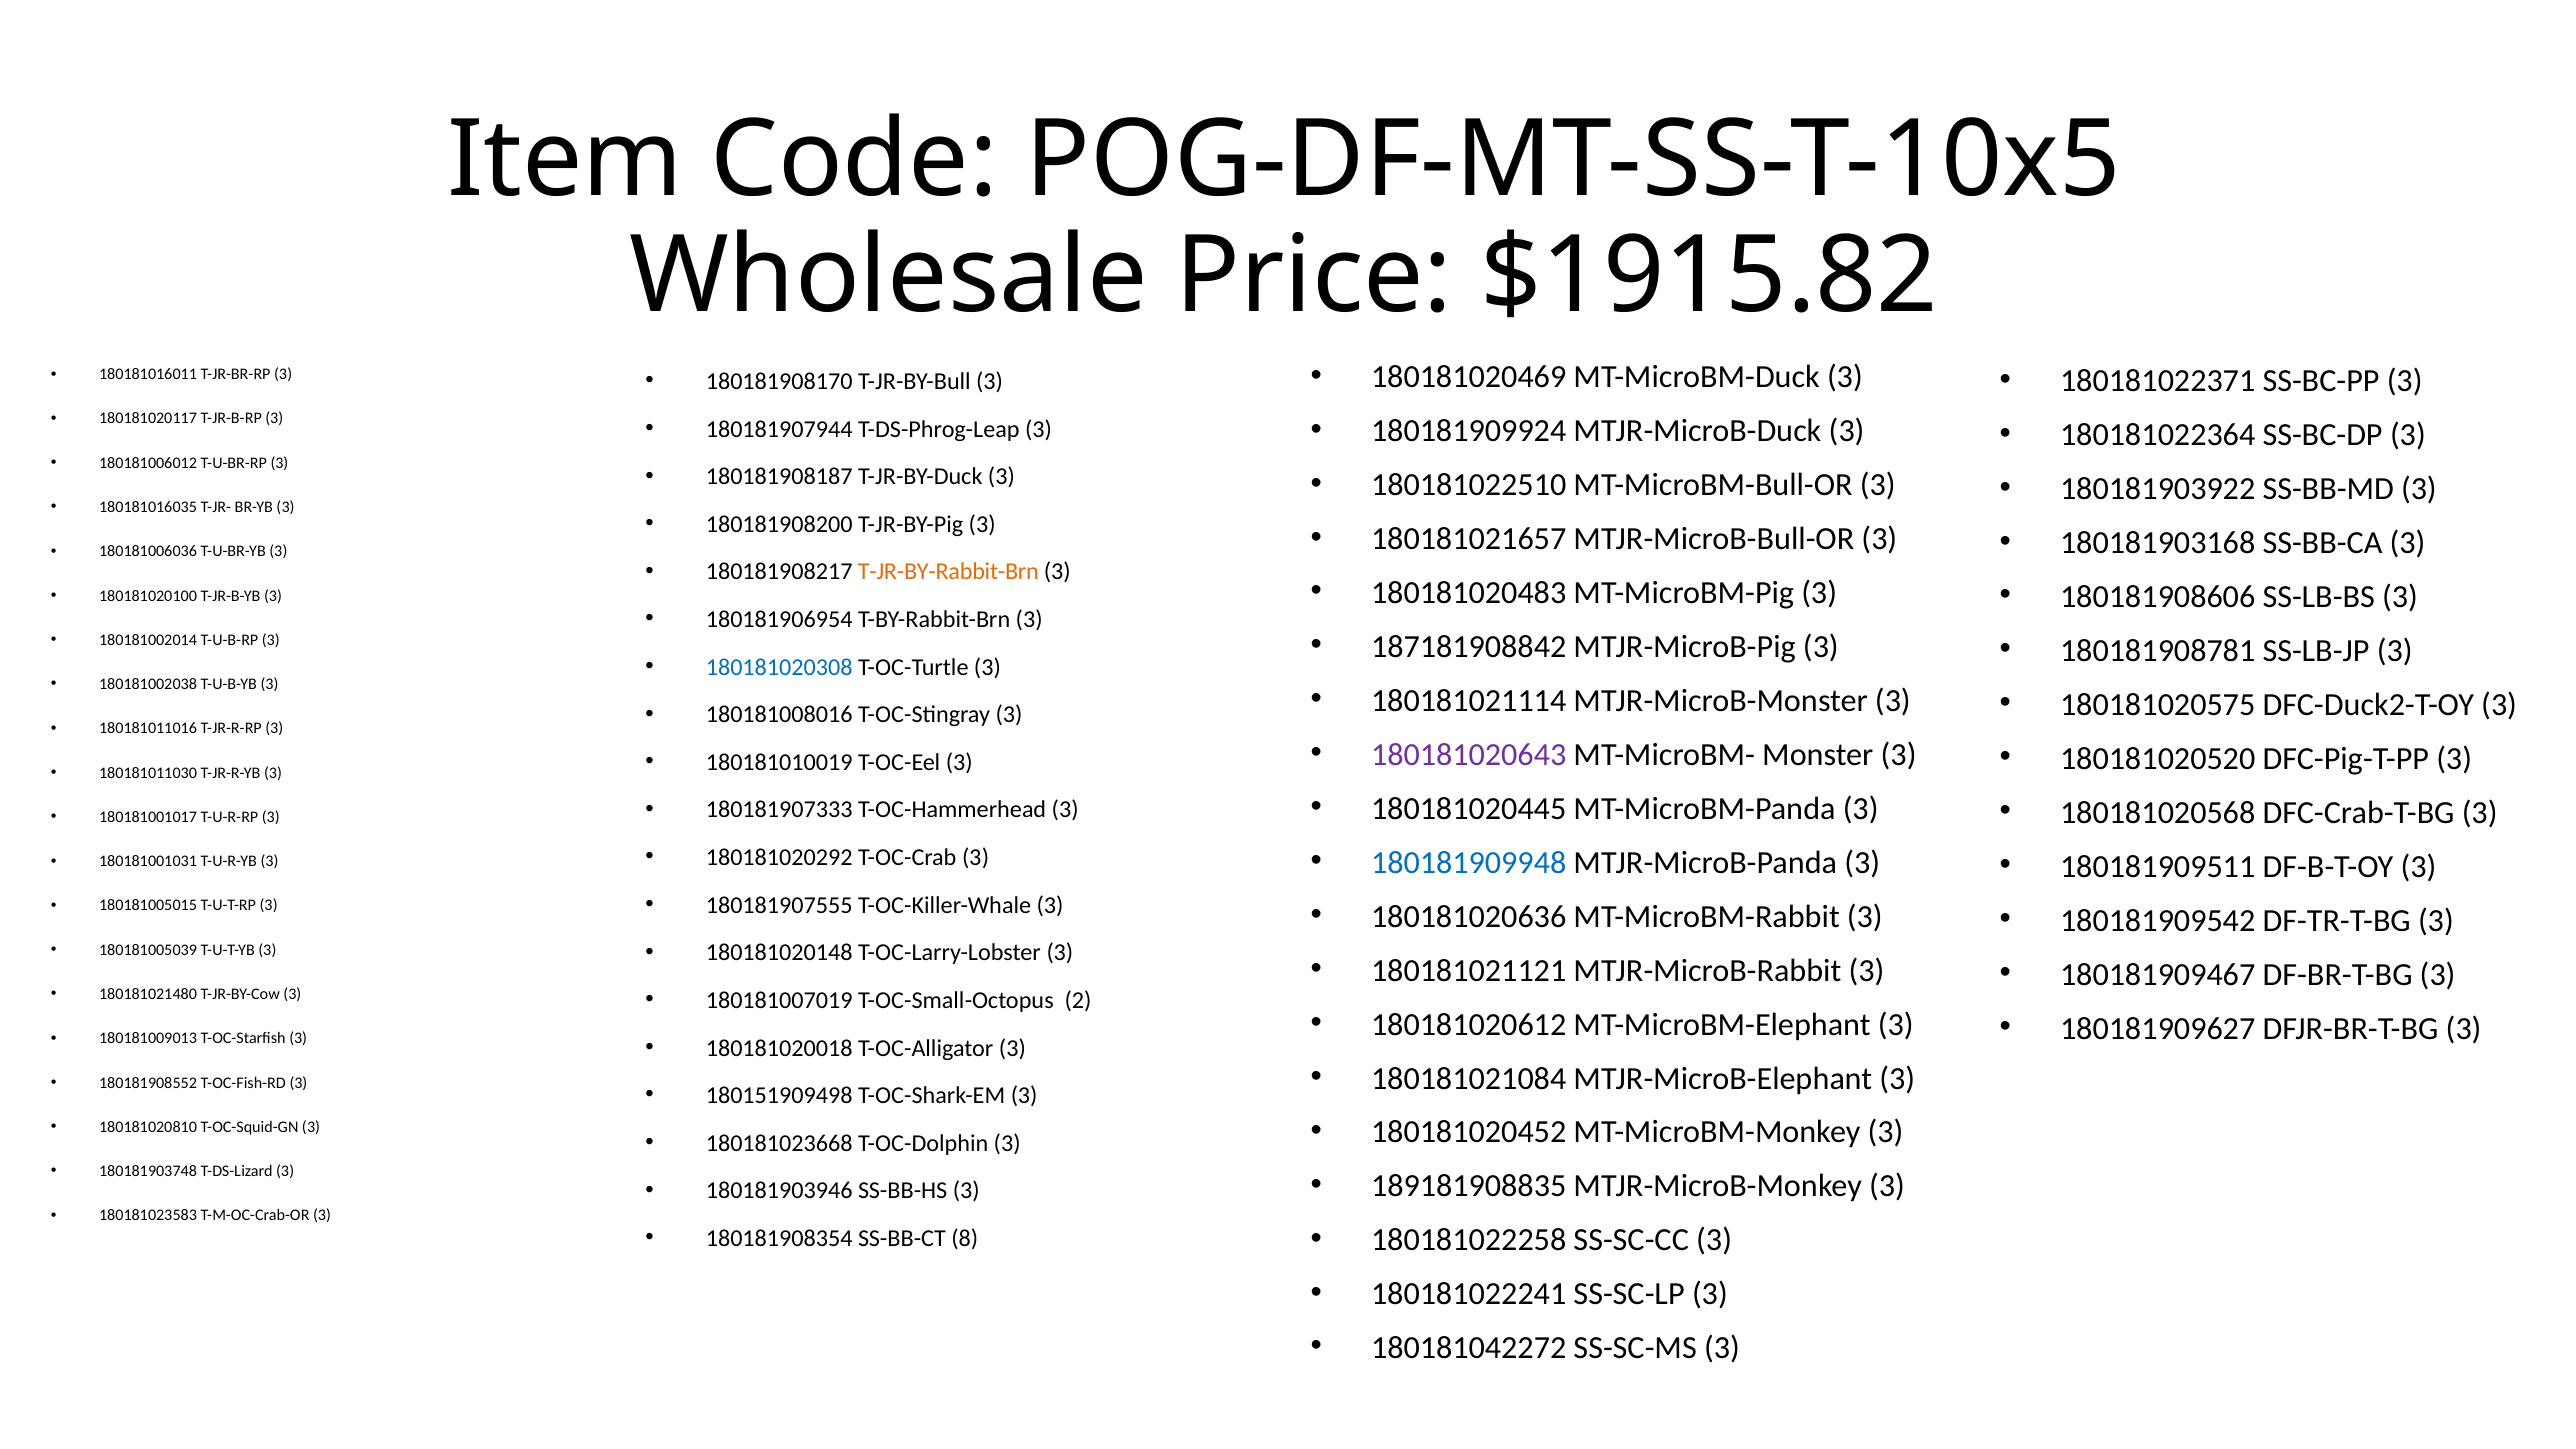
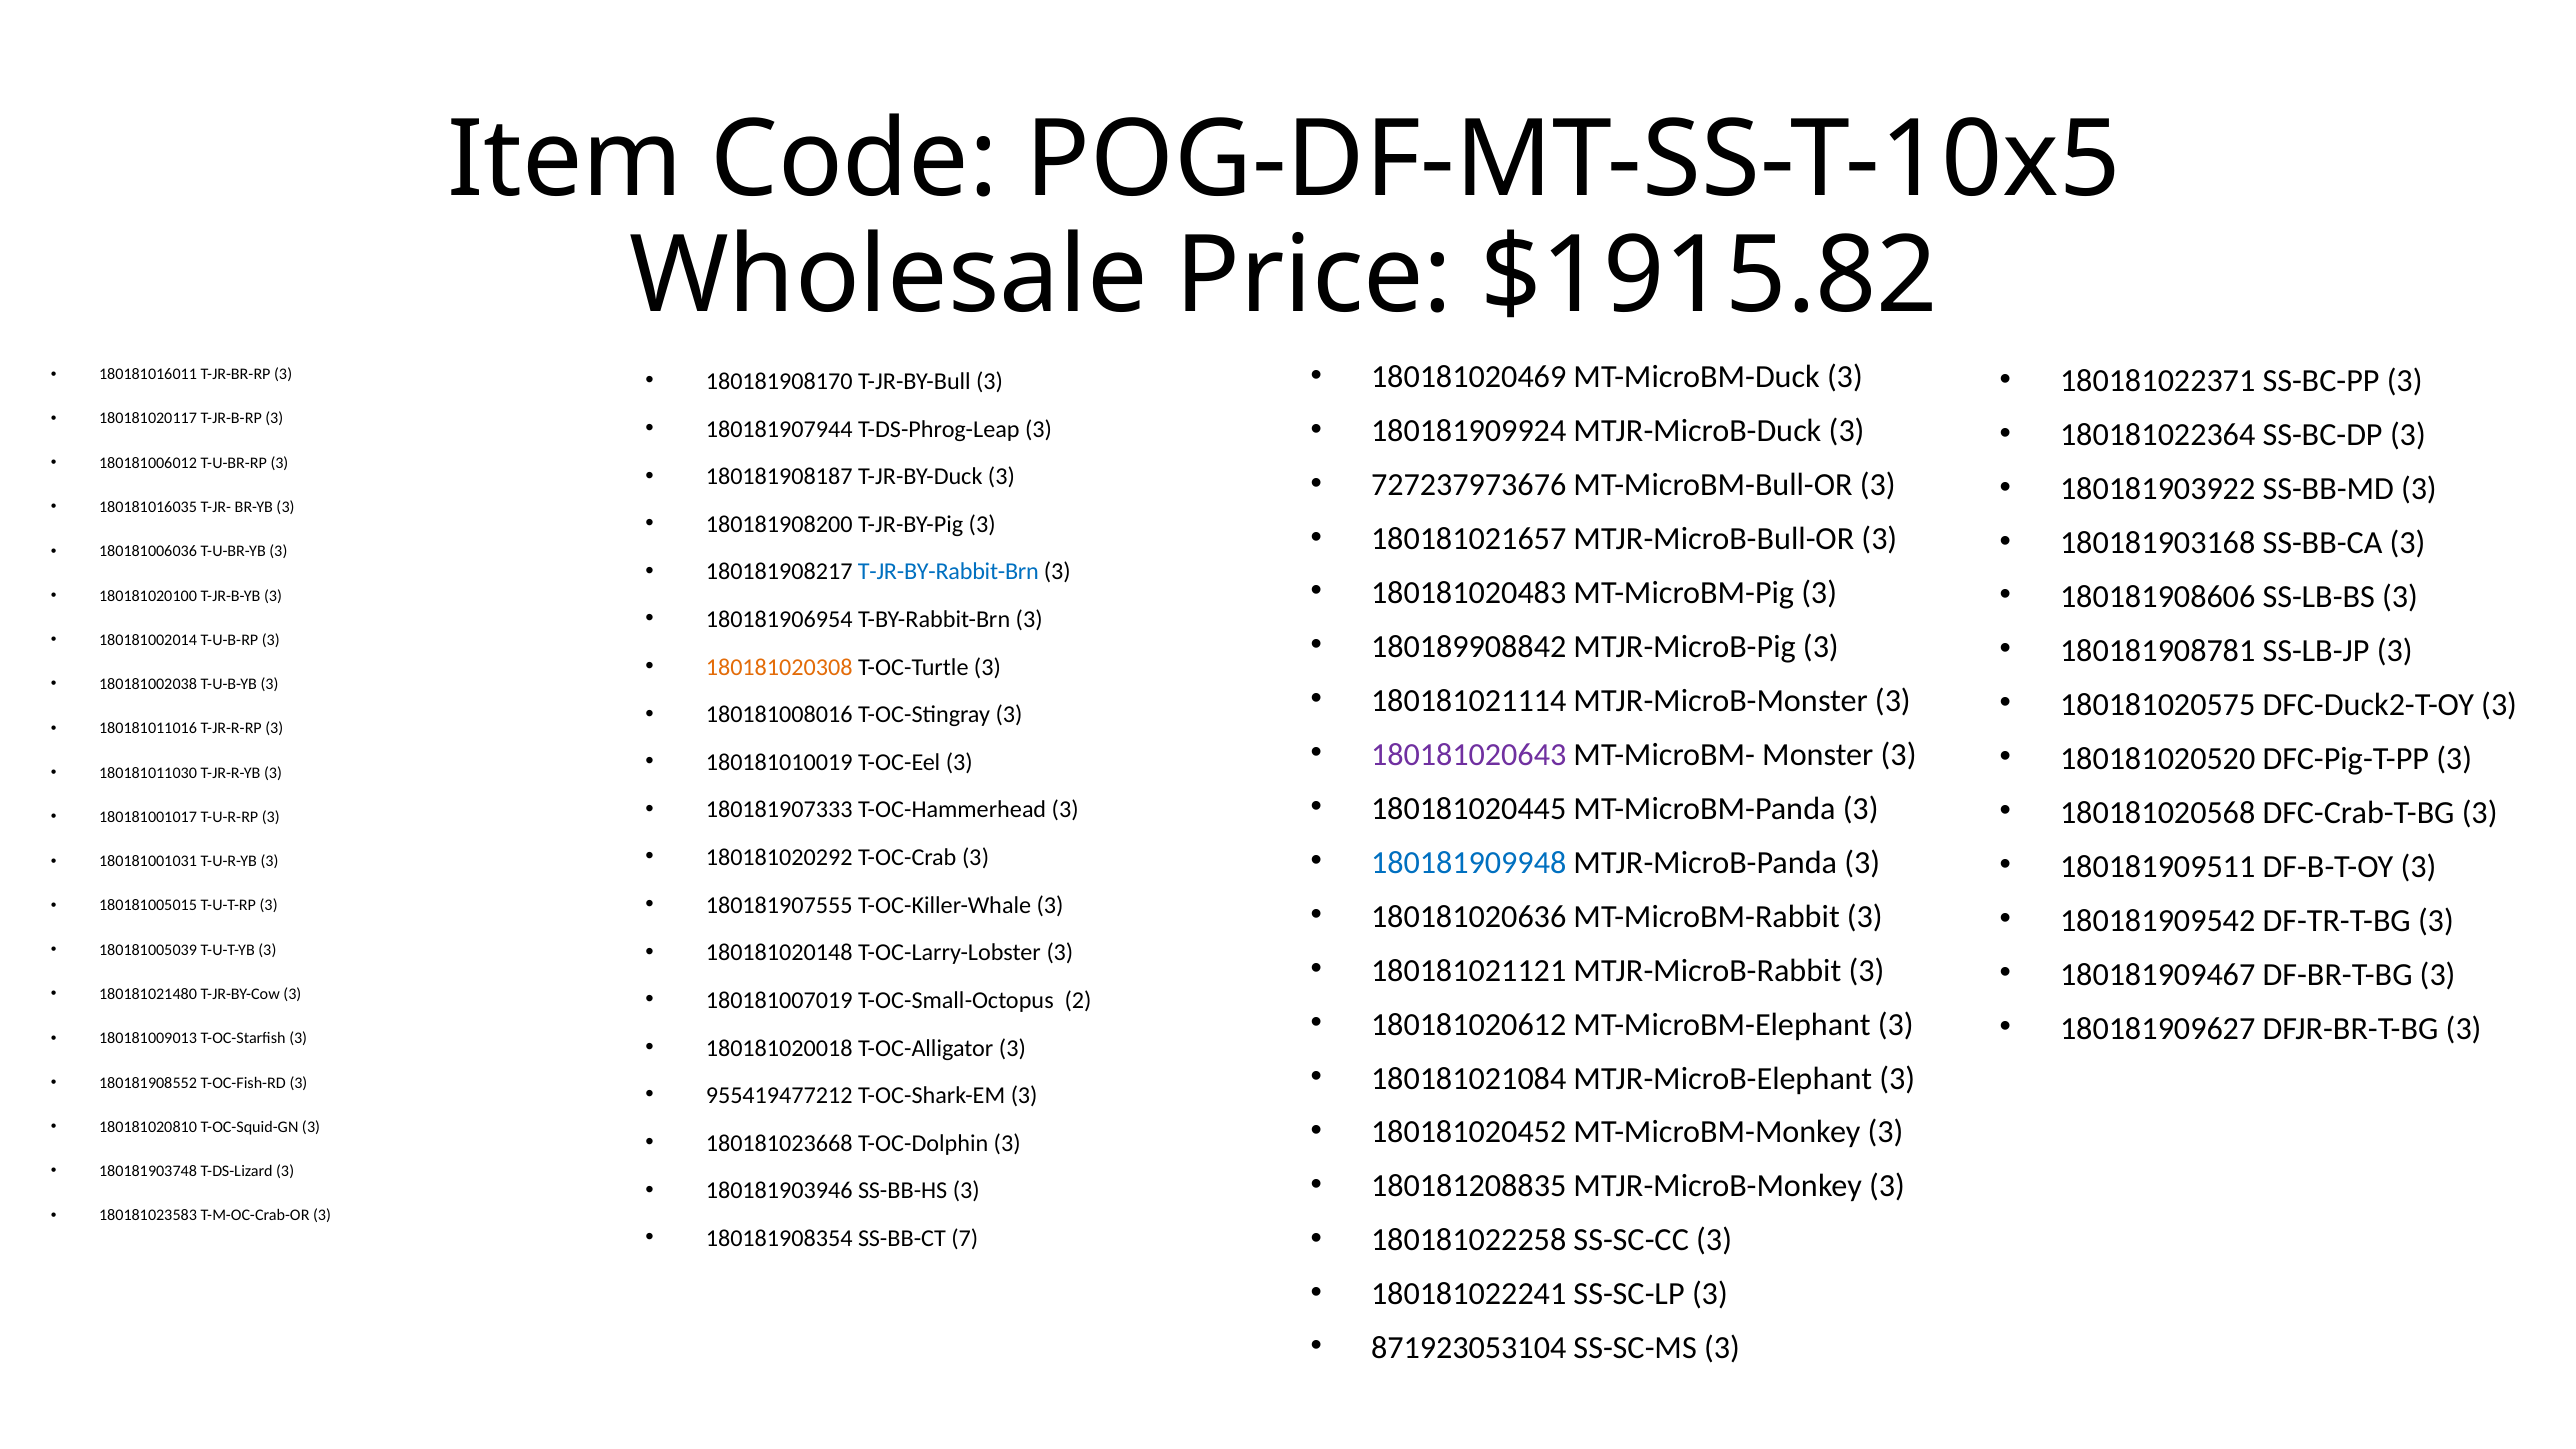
180181022510: 180181022510 -> 727237973676 (1469, 485)
T-JR-BY-Rabbit-Brn colour: orange -> blue (948, 572)
187181908842: 187181908842 -> 180189908842 (1469, 647)
180181020308 colour: blue -> orange (779, 667)
180151909498: 180151909498 -> 955419477212 (779, 1096)
189181908835: 189181908835 -> 180181208835 (1469, 1186)
8: 8 -> 7 (965, 1239)
180181042272: 180181042272 -> 871923053104 (1469, 1348)
